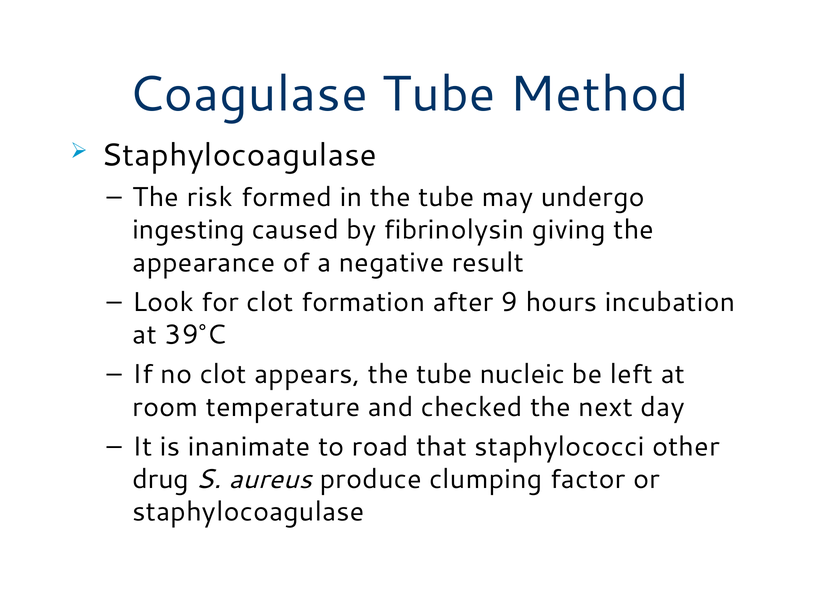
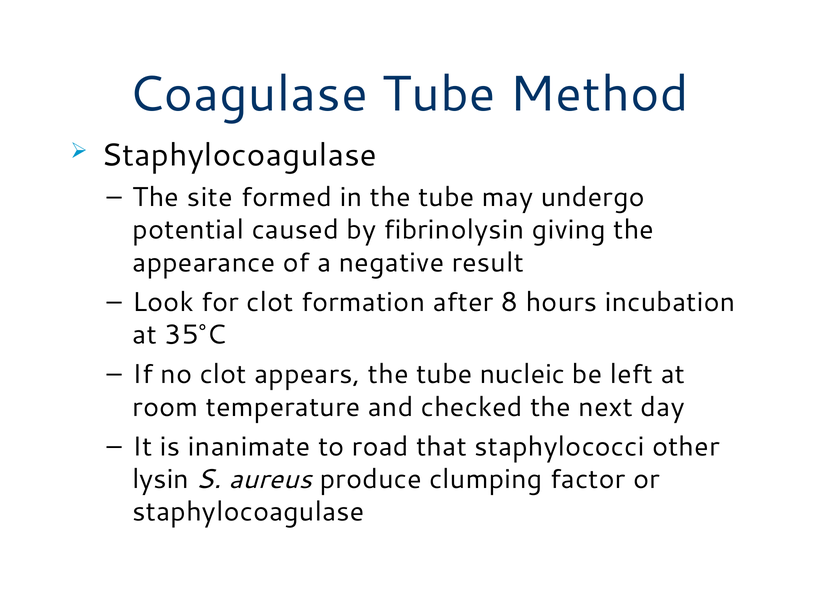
risk: risk -> site (210, 197)
ingesting: ingesting -> potential (188, 230)
9: 9 -> 8 (509, 302)
39°C: 39°C -> 35°C (195, 335)
drug: drug -> lysin (161, 480)
